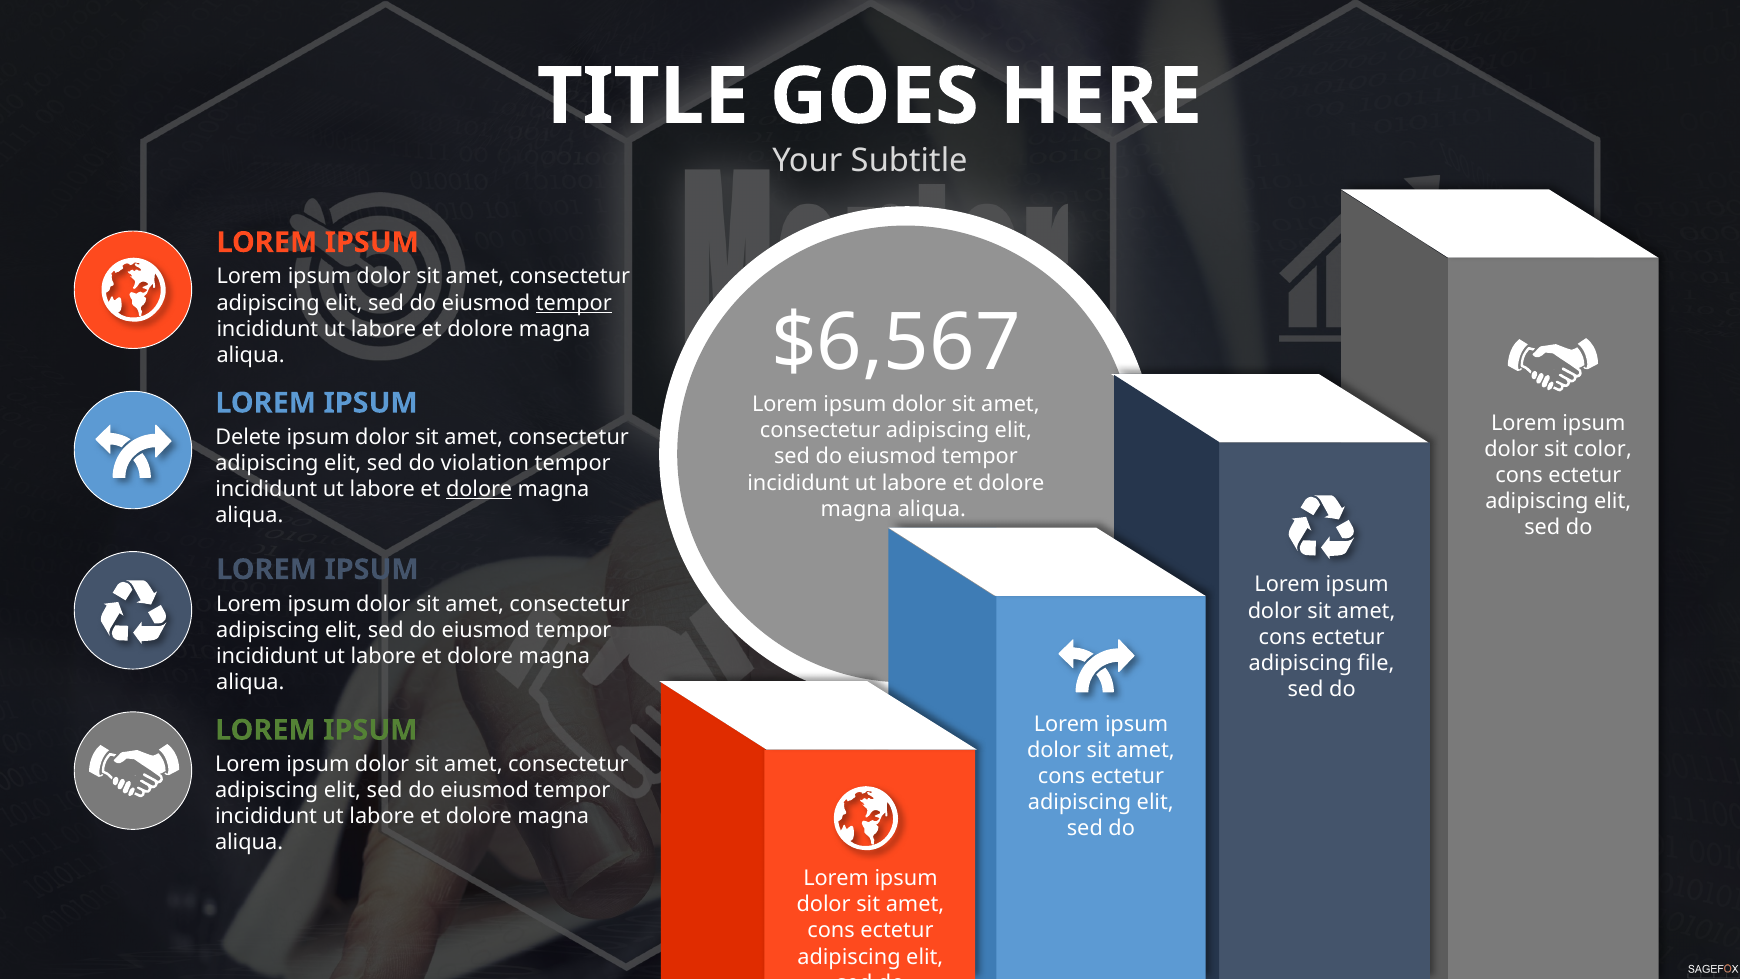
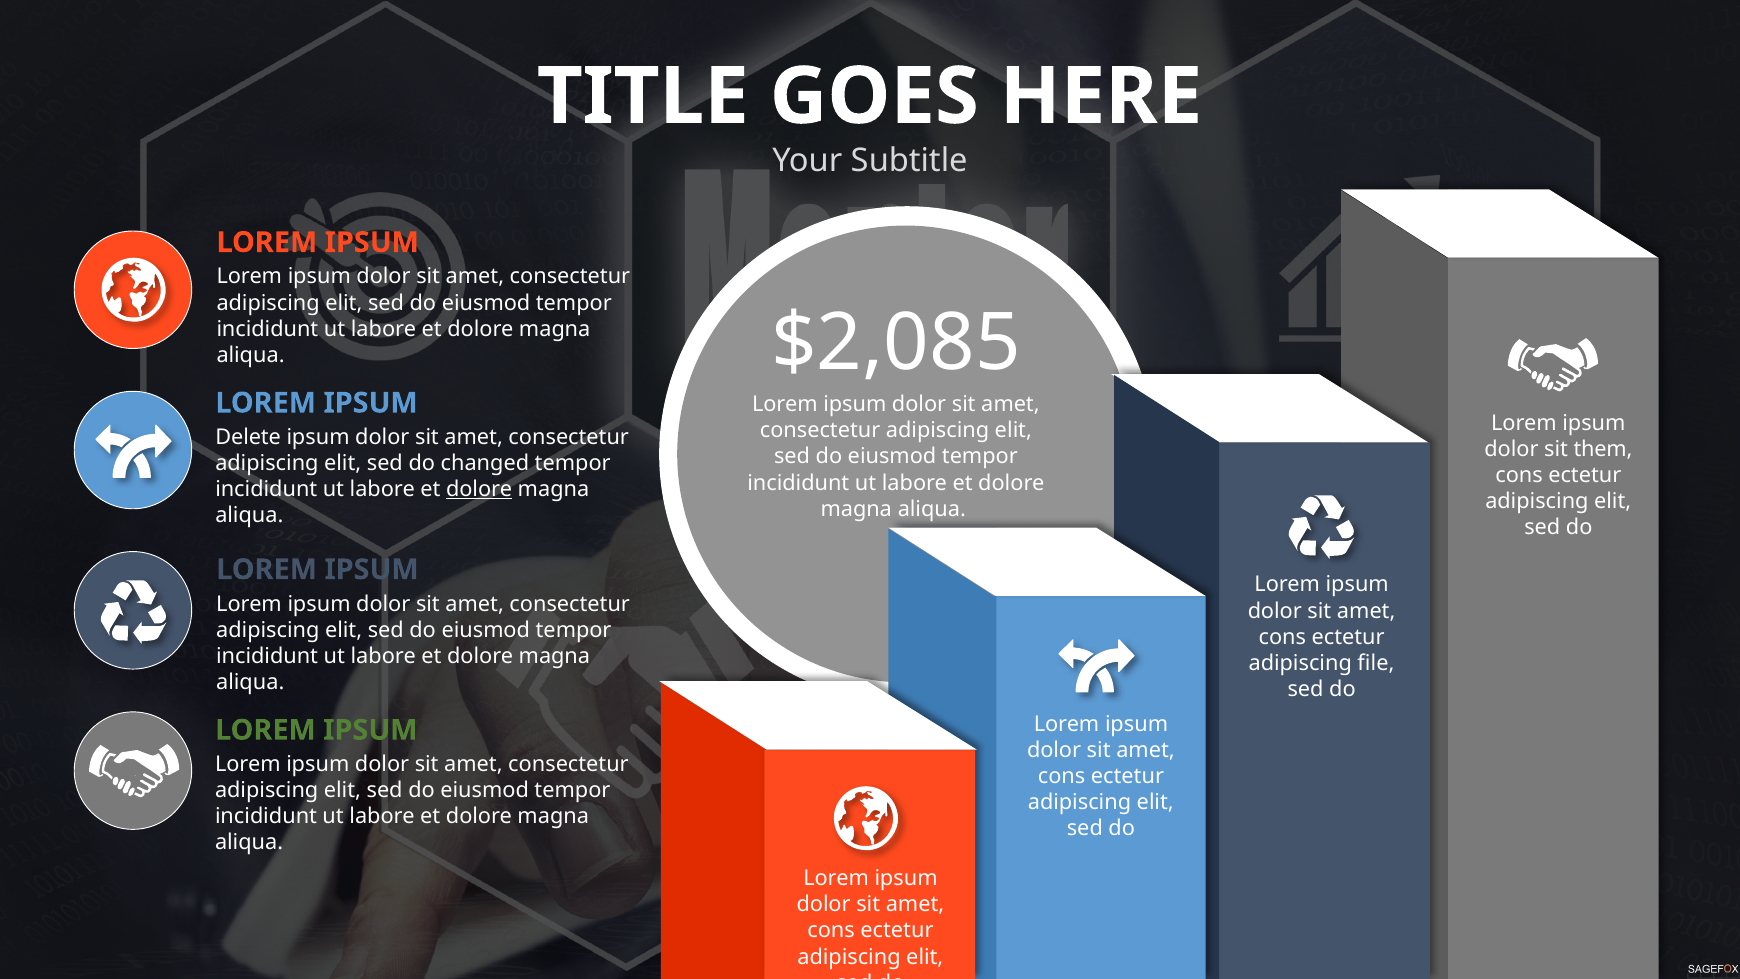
tempor underline: present -> none (574, 303)
$6,567: $6,567 -> $2,085 (896, 343)
color: color -> them (1603, 449)
violation: violation -> changed (485, 463)
